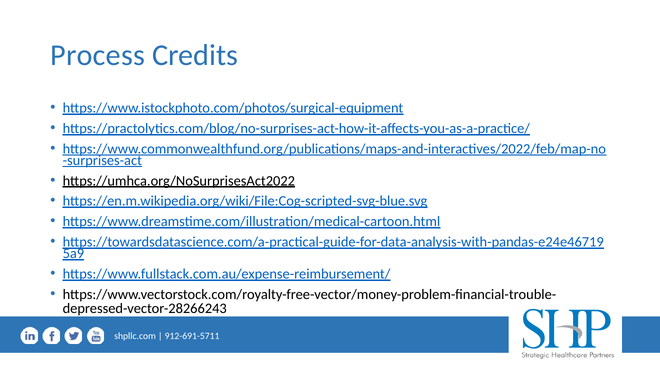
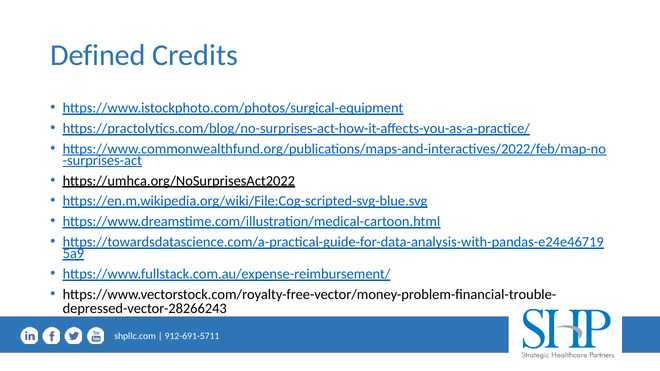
Process: Process -> Defined (98, 55)
